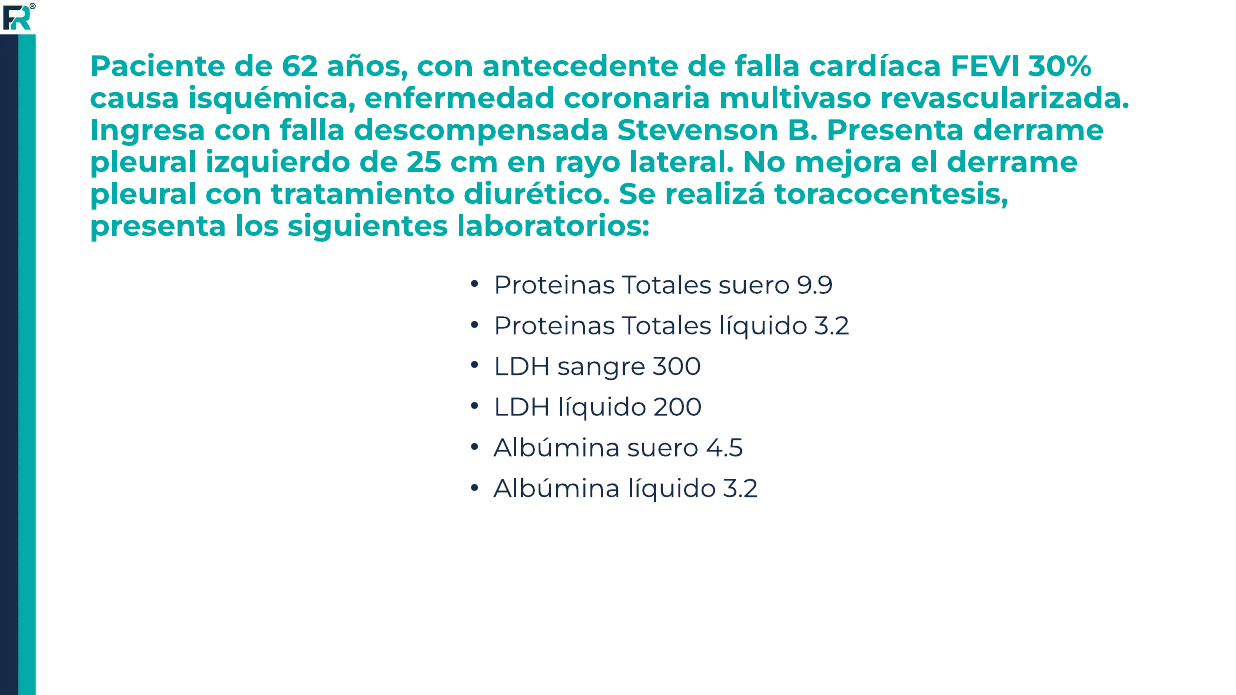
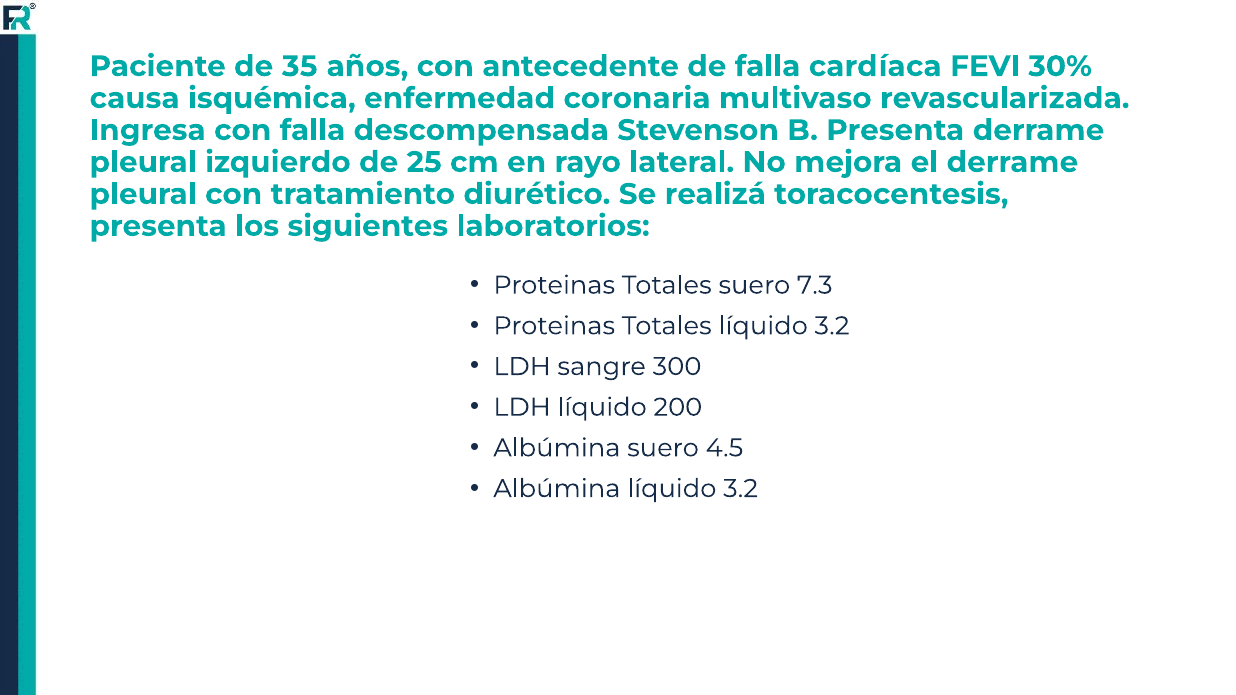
62: 62 -> 35 (300, 66)
9.9: 9.9 -> 7.3 (815, 285)
